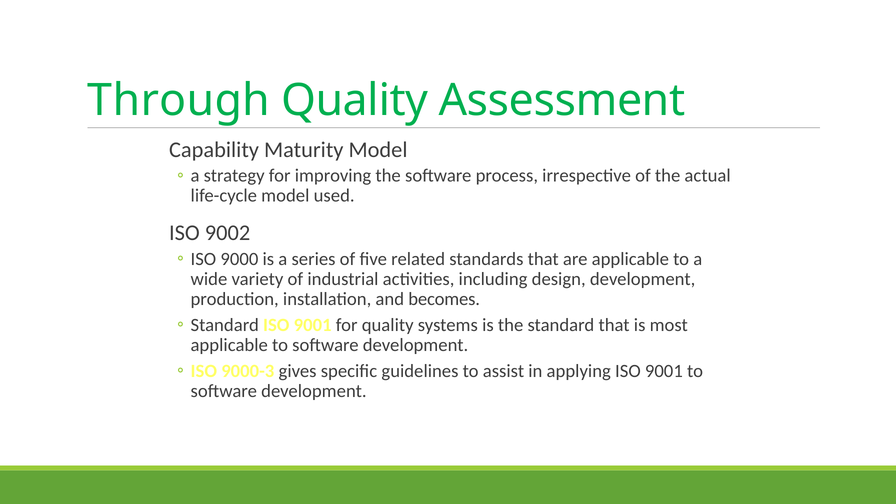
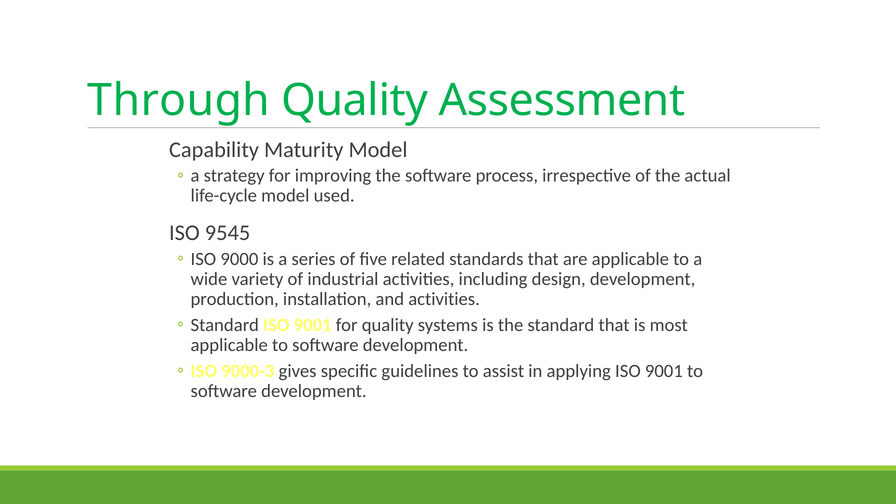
9002: 9002 -> 9545 (228, 233)
and becomes: becomes -> activities (444, 299)
